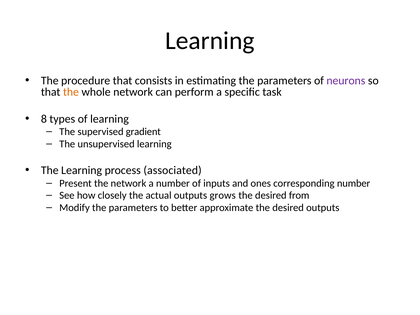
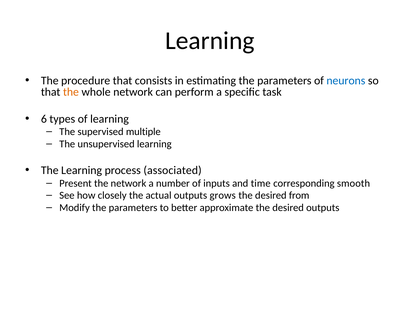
neurons colour: purple -> blue (346, 81)
8: 8 -> 6 (44, 119)
gradient: gradient -> multiple (143, 132)
ones: ones -> time (261, 183)
corresponding number: number -> smooth (353, 183)
